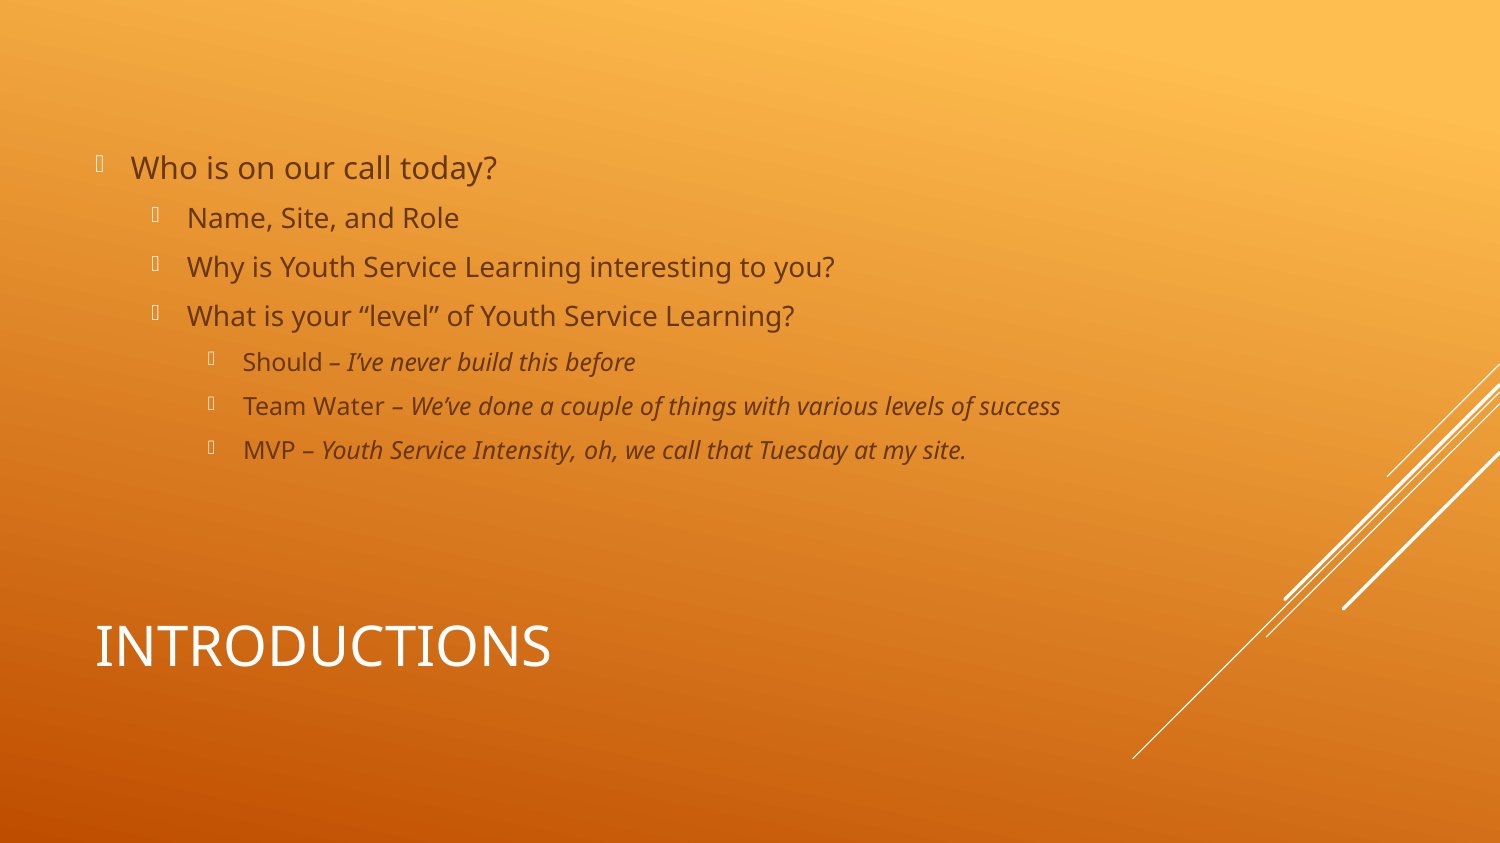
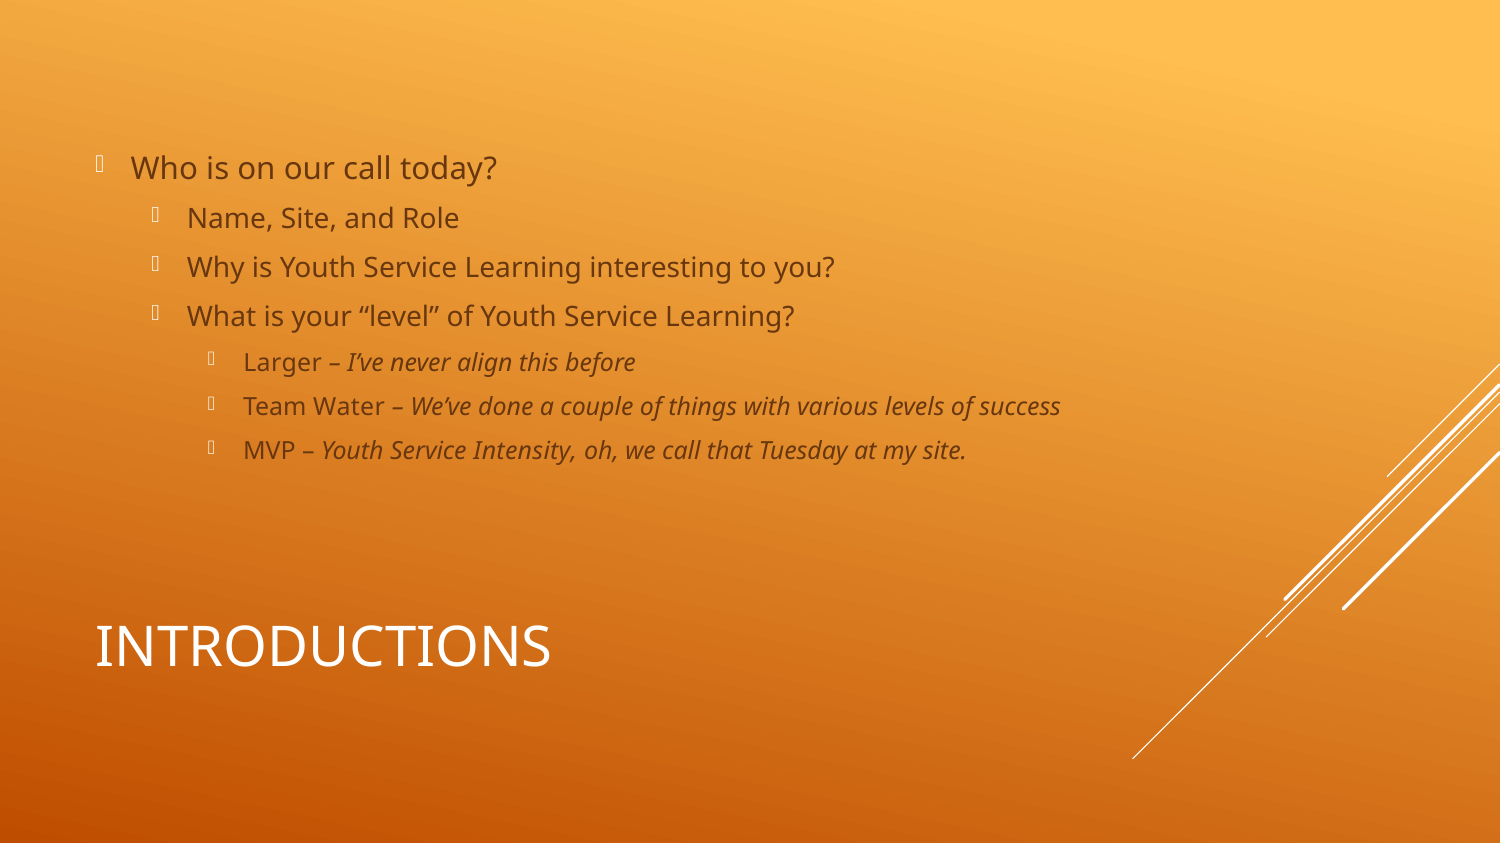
Should: Should -> Larger (283, 363)
build: build -> align (485, 363)
